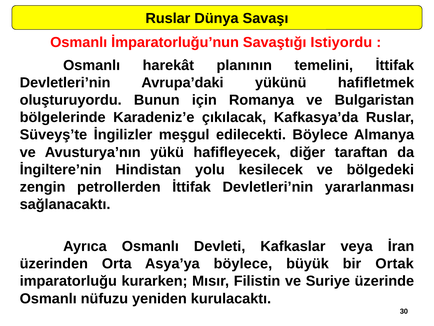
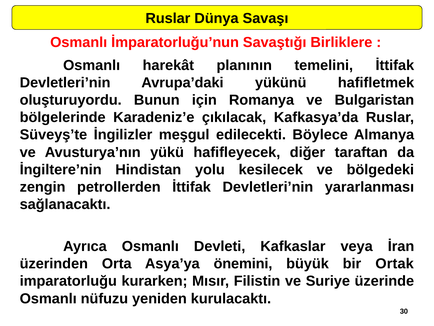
Istiyordu: Istiyordu -> Birliklere (341, 42)
Asya’ya böylece: böylece -> önemini (243, 263)
